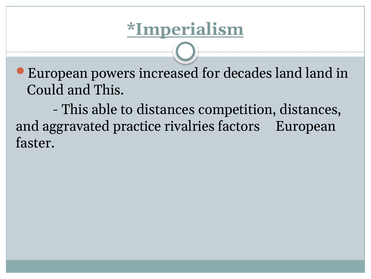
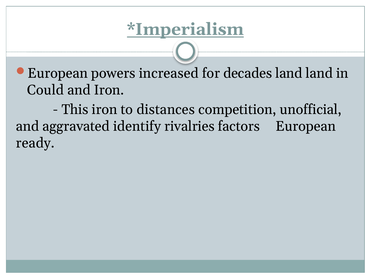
and This: This -> Iron (109, 90)
This able: able -> iron (105, 109)
competition distances: distances -> unofficial (311, 109)
practice: practice -> identify (137, 126)
faster: faster -> ready (35, 143)
